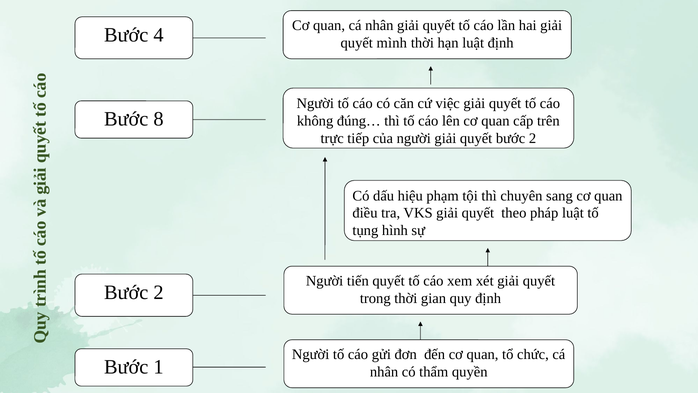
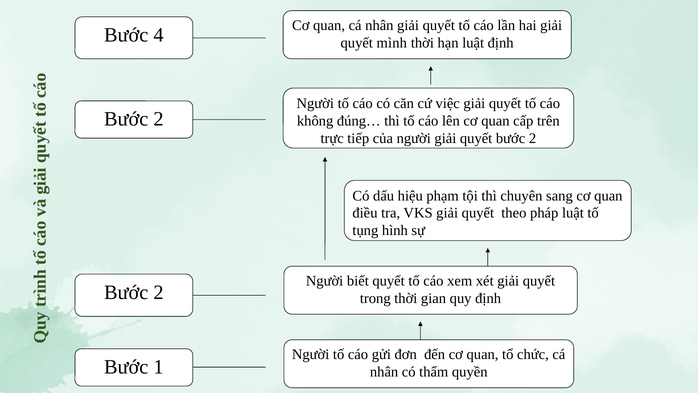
8: 8 -> 2 (159, 119)
tiến: tiến -> biết (358, 281)
